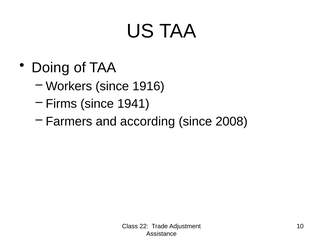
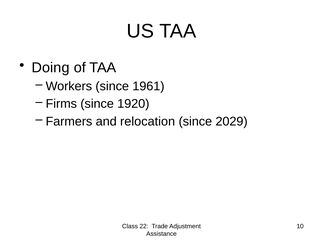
1916: 1916 -> 1961 (148, 86)
1941: 1941 -> 1920 (133, 104)
according: according -> relocation (148, 122)
2008: 2008 -> 2029 (232, 122)
